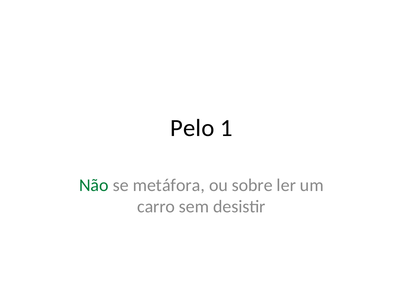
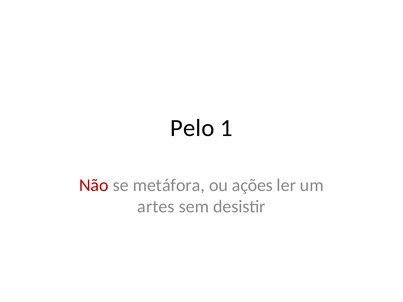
Não colour: green -> red (94, 185)
sobre: sobre -> ações (252, 185)
carro: carro -> artes (156, 207)
